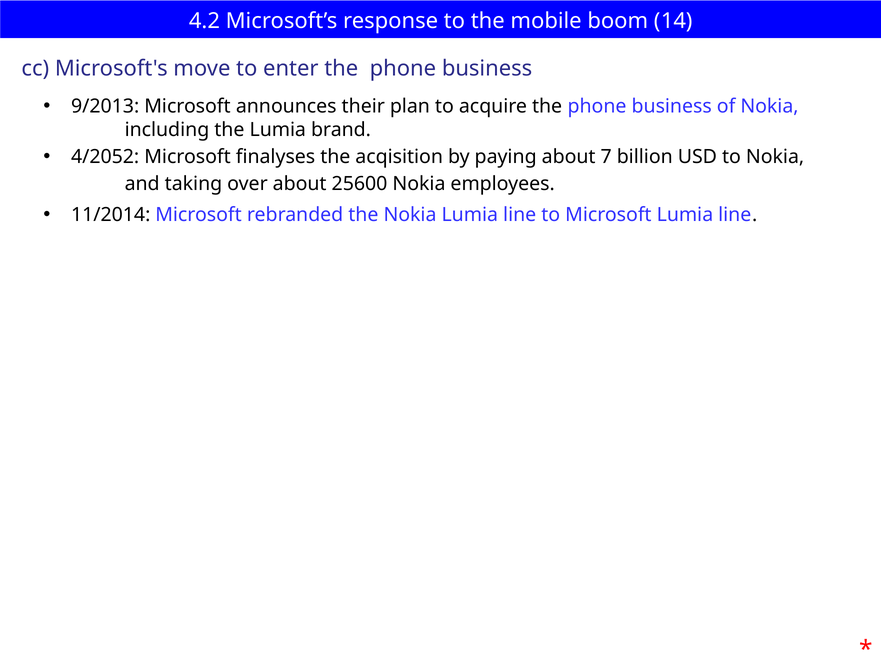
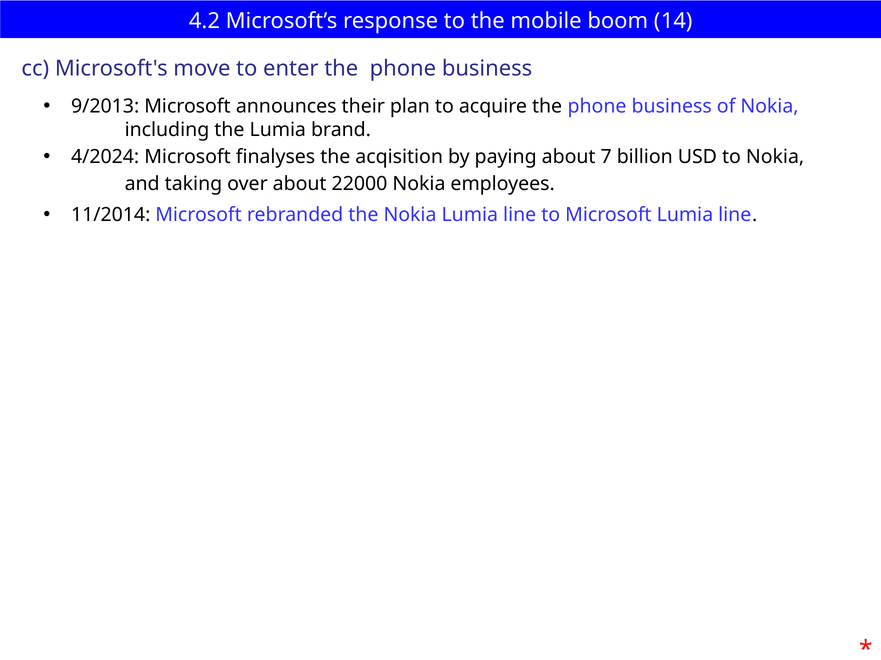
4/2052: 4/2052 -> 4/2024 (105, 157)
25600: 25600 -> 22000 (360, 184)
